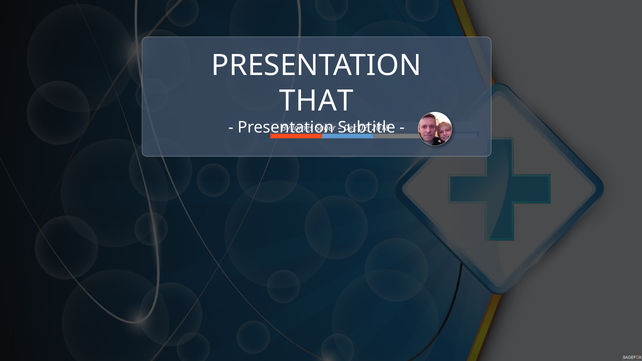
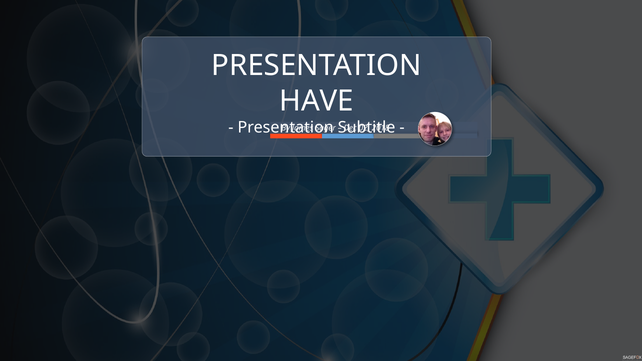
THAT: THAT -> HAVE (317, 101)
